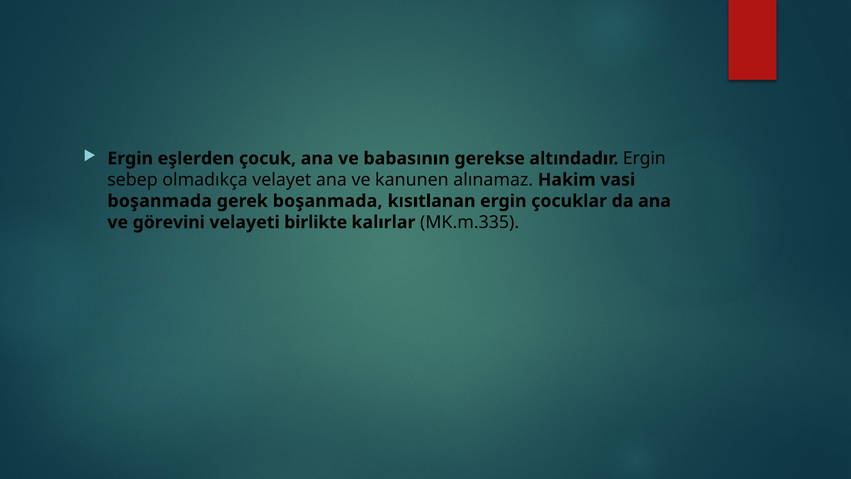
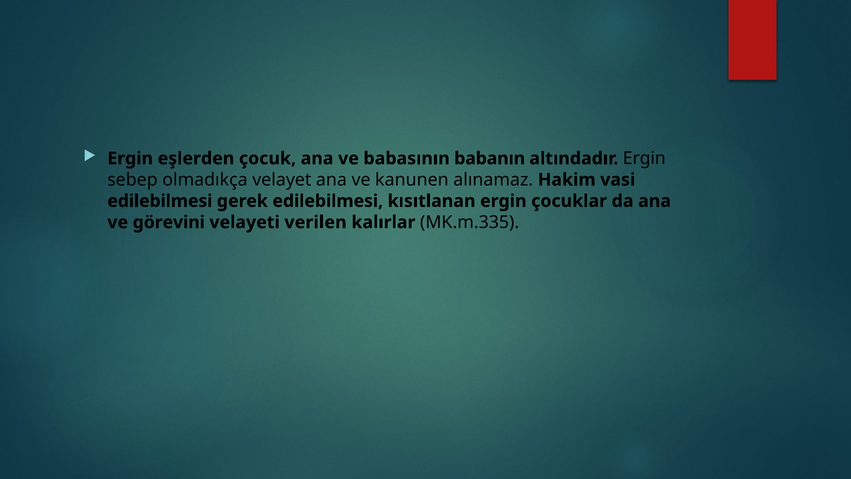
gerekse: gerekse -> babanın (490, 158)
boşanmada: boşanmada -> edilebilmesi (160, 201)
gerek boşanmada: boşanmada -> edilebilmesi (328, 201)
birlikte: birlikte -> verilen (316, 222)
